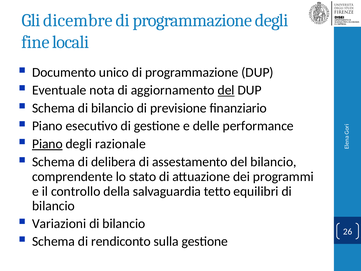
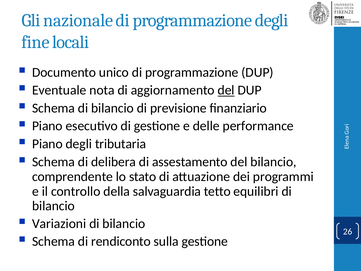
dicembre: dicembre -> nazionale (78, 20)
Piano underline: present -> none (47, 144)
razionale: razionale -> tributaria (121, 144)
